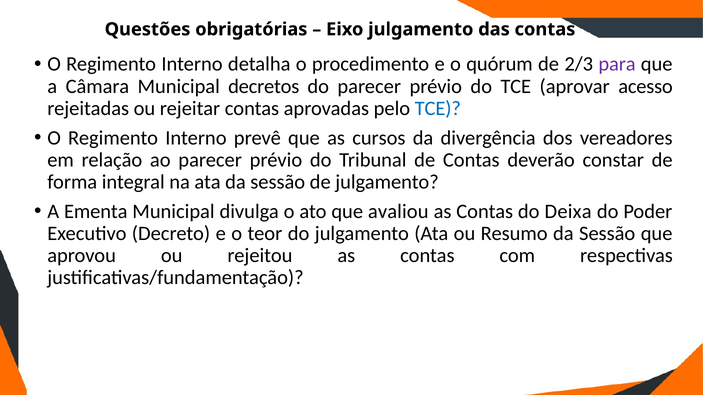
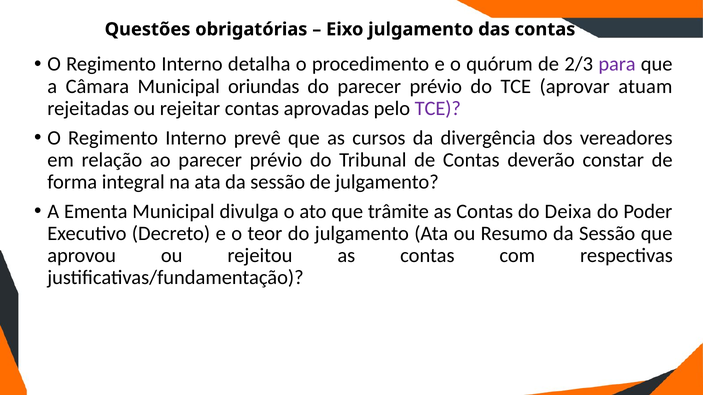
decretos: decretos -> oriundas (264, 86)
acesso: acesso -> atuam (645, 86)
TCE colour: blue -> purple (438, 108)
avaliou: avaliou -> trâmite (398, 212)
